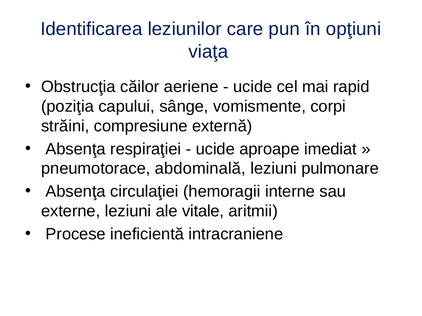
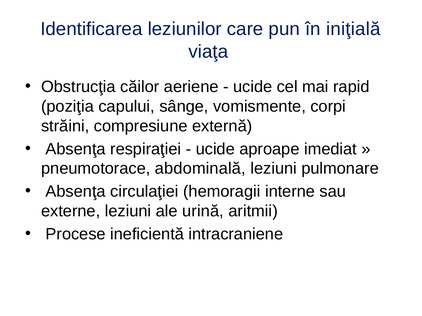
opţiuni: opţiuni -> iniţială (353, 29)
vitale: vitale -> urină (203, 211)
